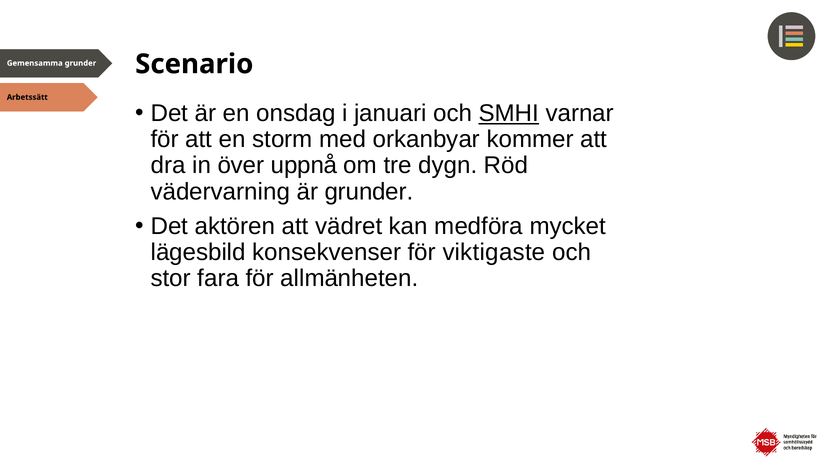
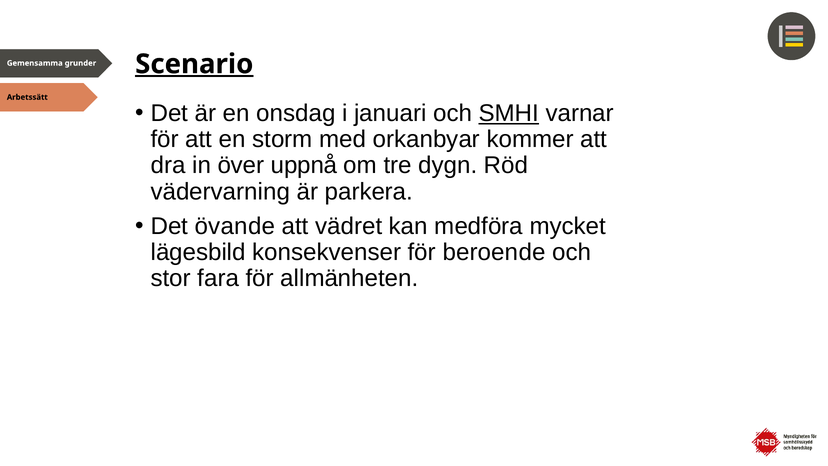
Scenario underline: none -> present (194, 64)
är grunder: grunder -> parkera (369, 191)
aktören: aktören -> övande (235, 226)
viktigaste: viktigaste -> beroende (494, 252)
